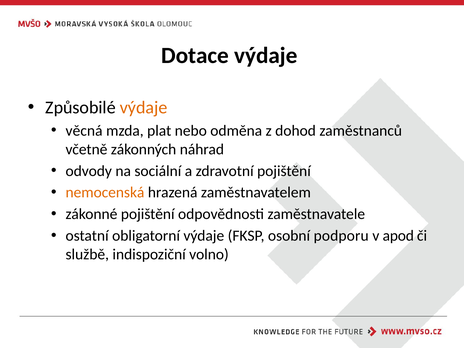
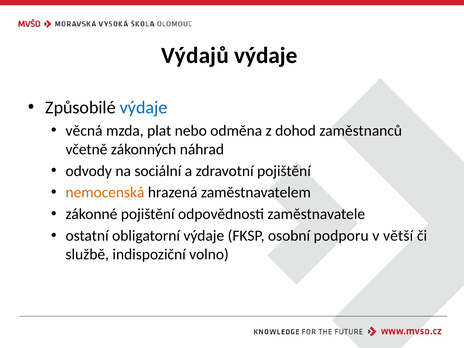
Dotace: Dotace -> Výdajů (195, 56)
výdaje colour: orange -> blue (144, 108)
apod: apod -> větší (398, 236)
